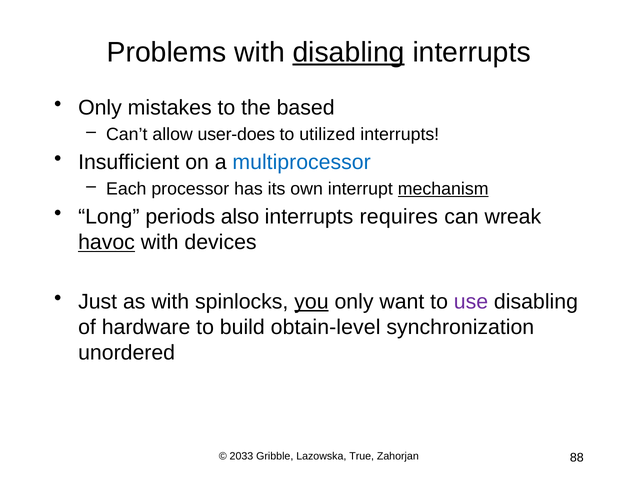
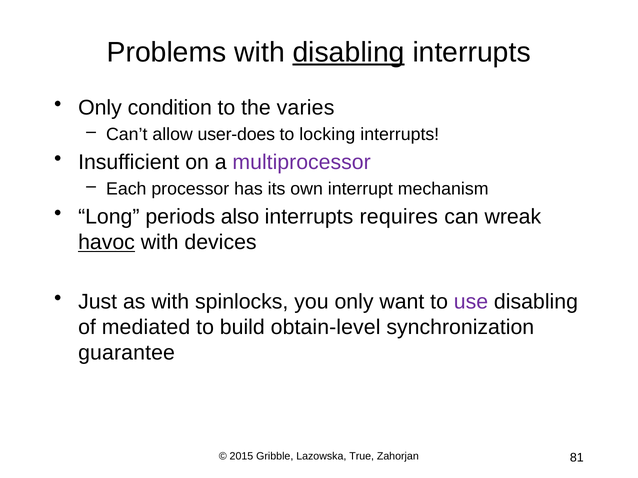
mistakes: mistakes -> condition (170, 108)
based: based -> varies (306, 108)
utilized: utilized -> locking (327, 135)
multiprocessor colour: blue -> purple (302, 162)
mechanism underline: present -> none (443, 189)
you underline: present -> none (312, 302)
hardware: hardware -> mediated (146, 328)
unordered: unordered -> guarantee (127, 353)
2033: 2033 -> 2015 (241, 457)
88: 88 -> 81 (577, 458)
